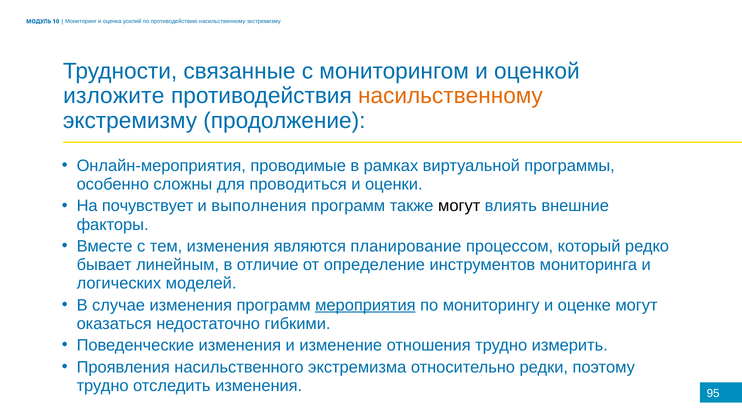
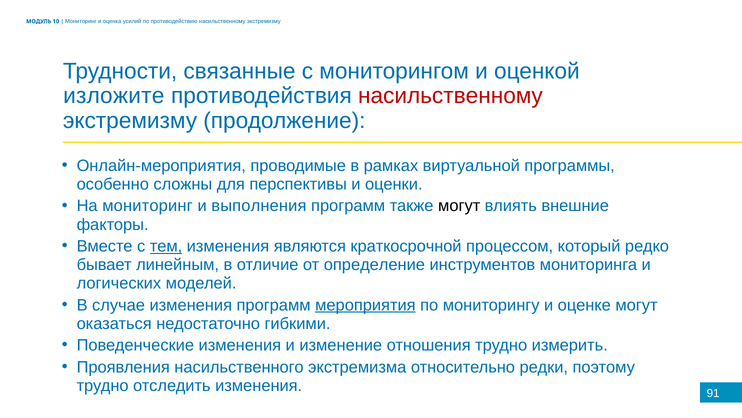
насильственному colour: orange -> red (450, 96)
проводиться: проводиться -> перспективы (298, 184)
На почувствует: почувствует -> мониторинг (147, 206)
тем underline: none -> present (166, 246)
планирование: планирование -> краткосрочной (406, 246)
95: 95 -> 91 (713, 393)
